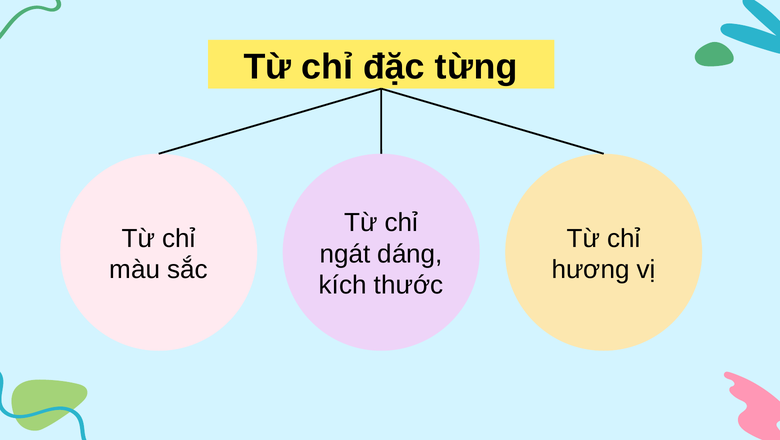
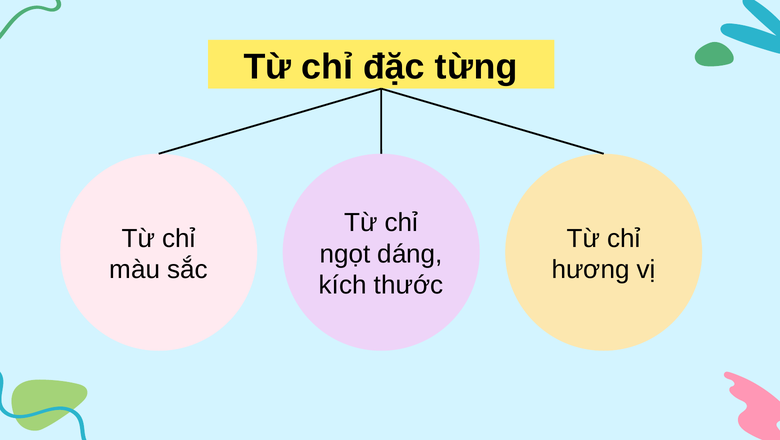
ngát: ngát -> ngọt (345, 254)
